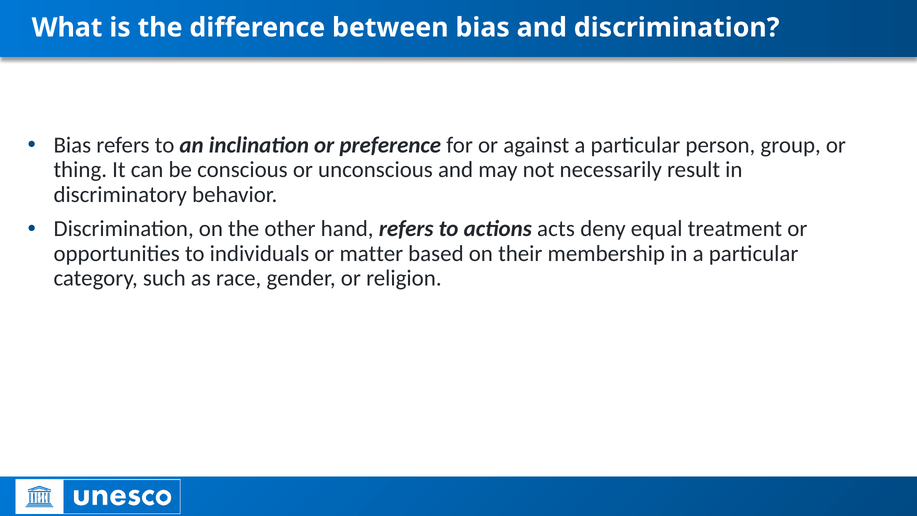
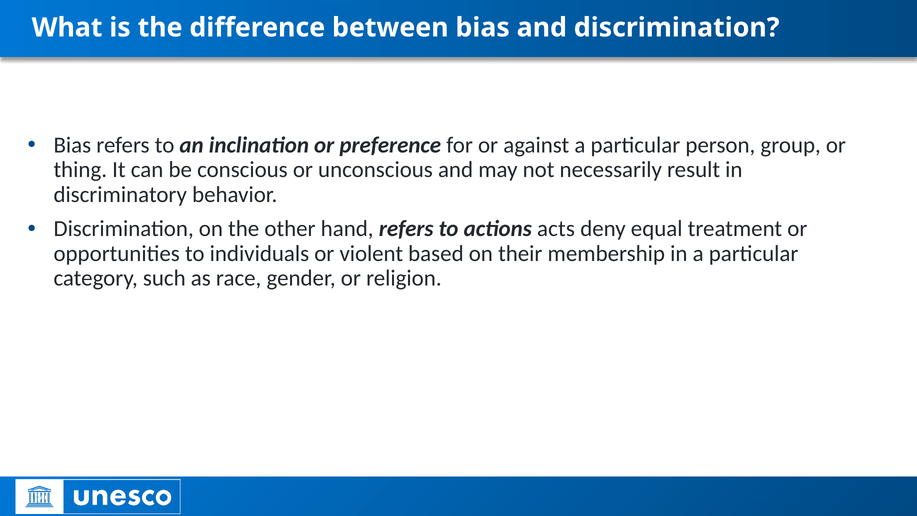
matter: matter -> violent (371, 254)
